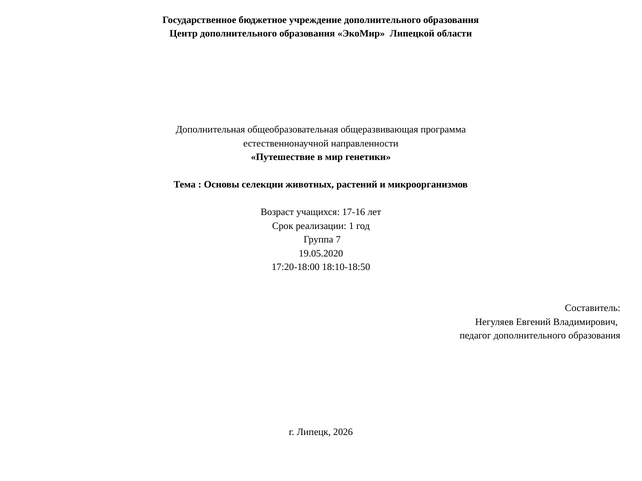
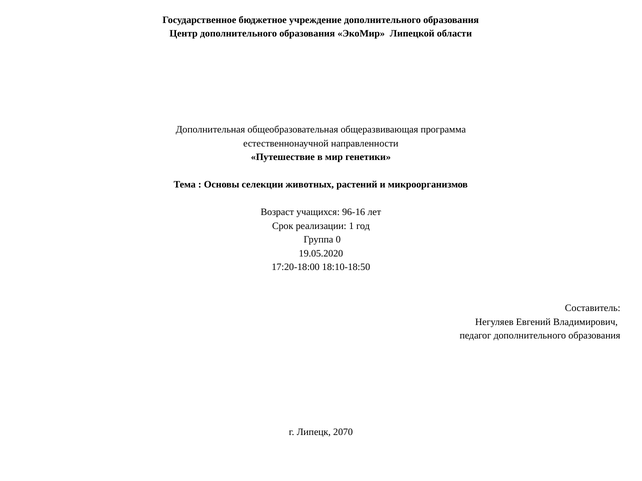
17-16: 17-16 -> 96-16 (354, 212)
7: 7 -> 0 (338, 240)
2026: 2026 -> 2070 (343, 432)
